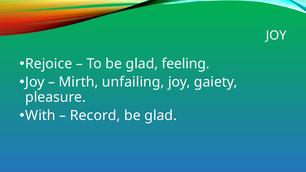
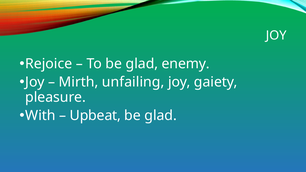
feeling: feeling -> enemy (186, 64)
Record: Record -> Upbeat (95, 116)
